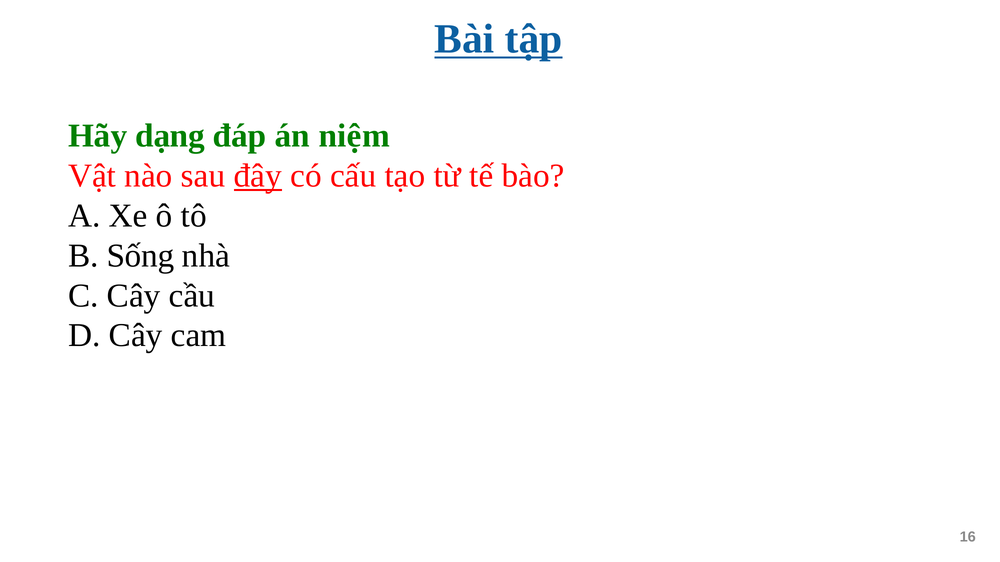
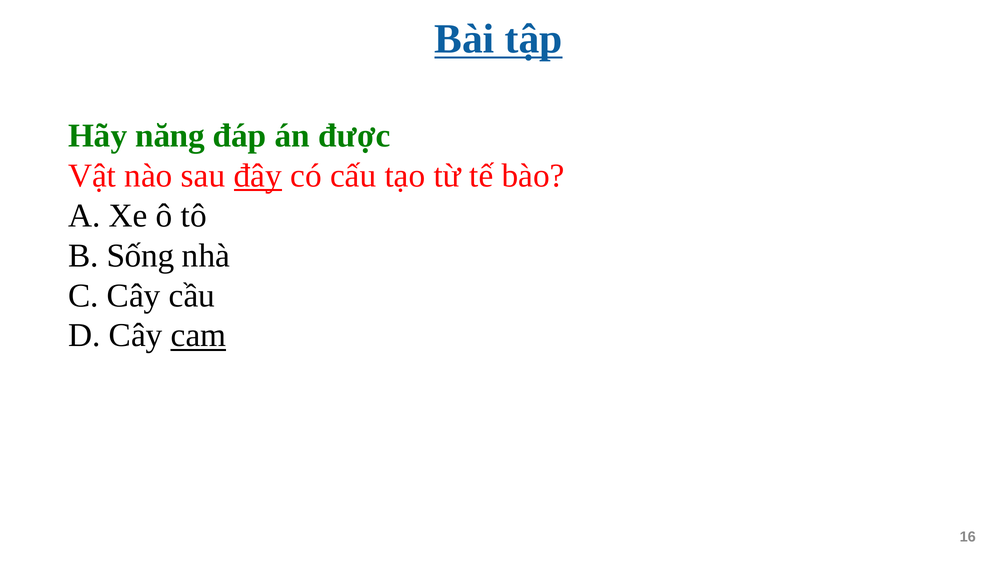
dạng: dạng -> năng (170, 136)
niệm: niệm -> được (354, 136)
cam underline: none -> present (198, 336)
